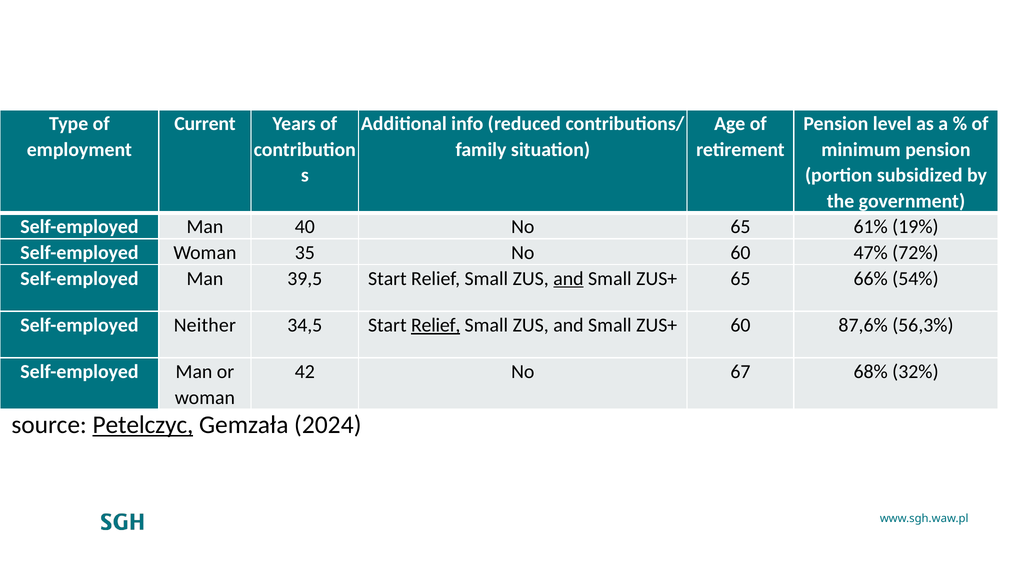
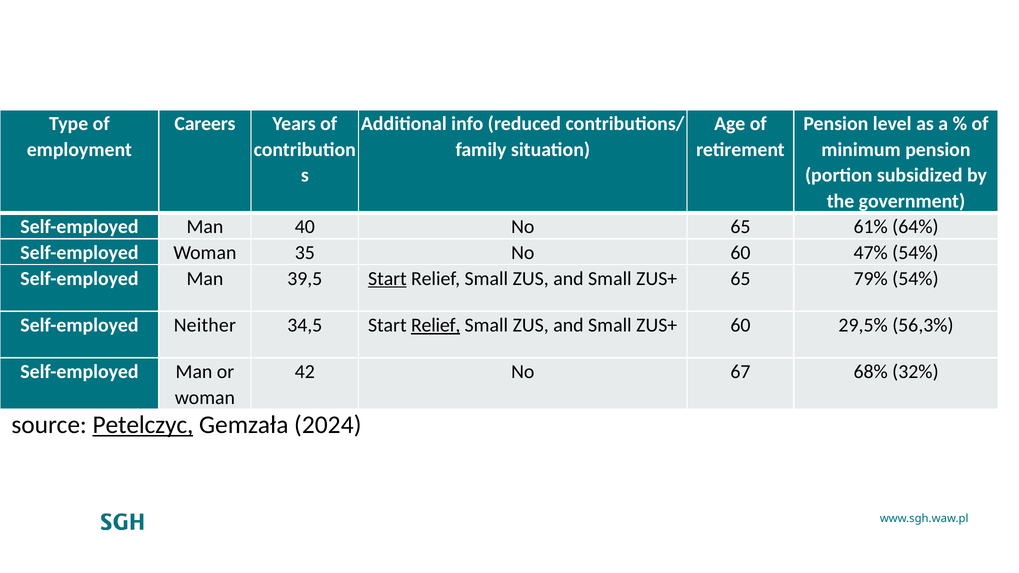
Current: Current -> Careers (205, 124)
19%: 19% -> 64% (915, 227)
47% 72%: 72% -> 54% (915, 253)
Start underline: none -> present (387, 279)
and underline: present -> none (568, 279)
66%: 66% -> 79% (871, 279)
87,6%: 87,6% -> 29,5% (863, 325)
